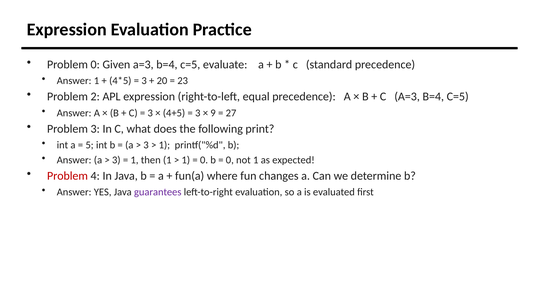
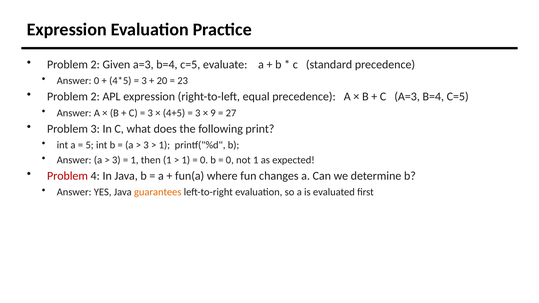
0: 0 -> 2 (95, 65)
Answer 1: 1 -> 0 (97, 81)
guarantees colour: purple -> orange (158, 192)
